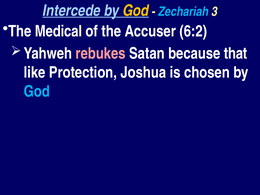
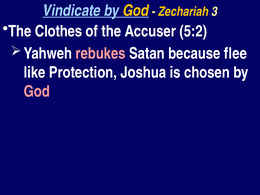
Intercede: Intercede -> Vindicate (71, 11)
Zechariah colour: light blue -> yellow (183, 12)
Medical: Medical -> Clothes (59, 31)
6:2: 6:2 -> 5:2 (193, 31)
that: that -> flee (235, 53)
God colour: light blue -> pink (37, 92)
